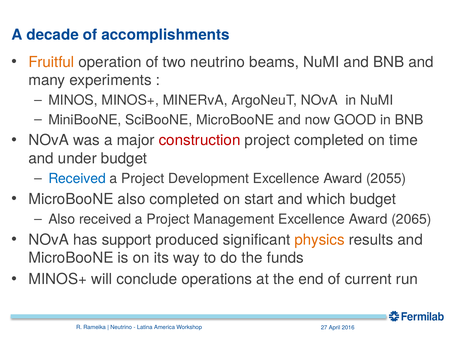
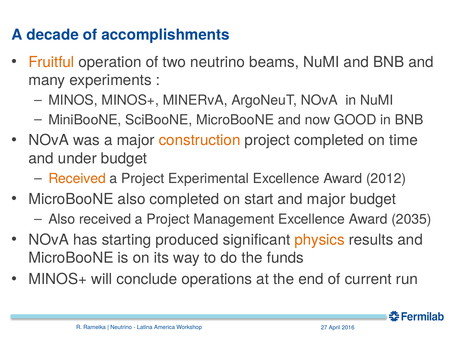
construction colour: red -> orange (200, 140)
Received colour: blue -> orange (77, 179)
Development: Development -> Experimental (209, 179)
2055: 2055 -> 2012 (386, 179)
and which: which -> major (326, 199)
2065: 2065 -> 2035 (411, 219)
support: support -> starting (127, 240)
